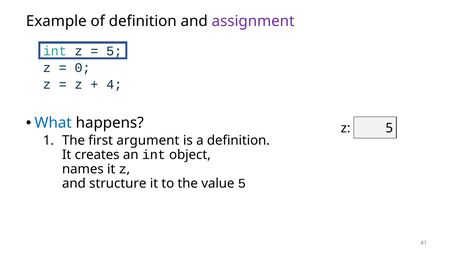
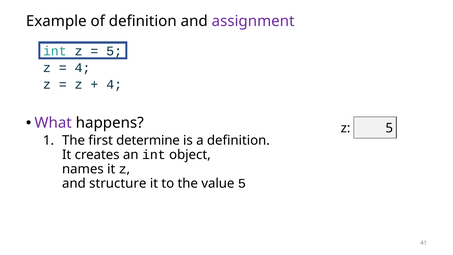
0: 0 -> 4 (83, 68)
What colour: blue -> purple (53, 123)
argument: argument -> determine (148, 141)
